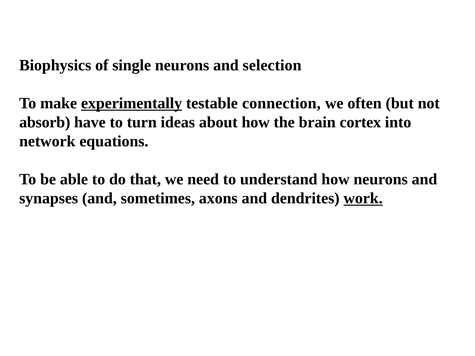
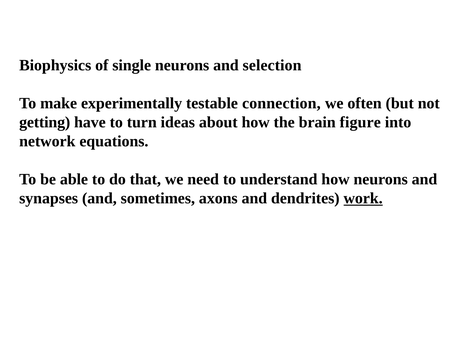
experimentally underline: present -> none (132, 103)
absorb: absorb -> getting (45, 122)
cortex: cortex -> figure (360, 122)
